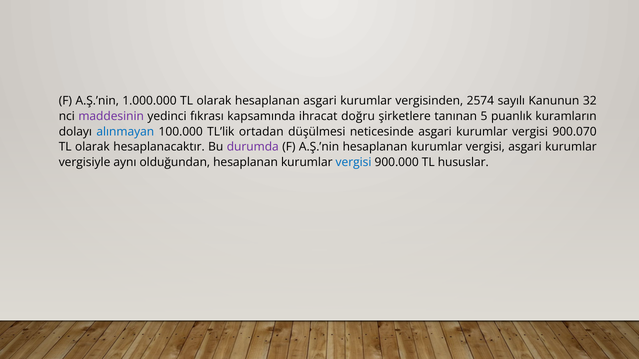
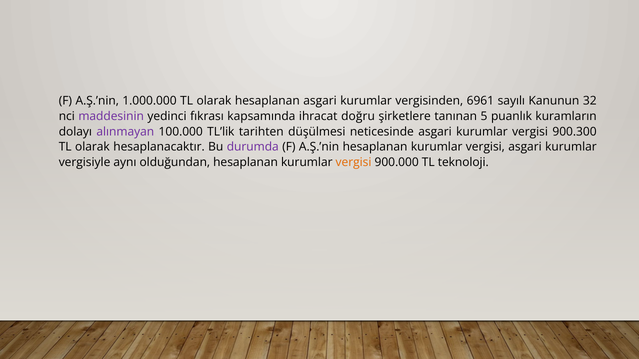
2574: 2574 -> 6961 (480, 101)
alınmayan colour: blue -> purple (125, 132)
ortadan: ortadan -> tarihten (261, 132)
900.070: 900.070 -> 900.300 (575, 132)
vergisi colour: blue -> orange (354, 163)
hususlar: hususlar -> teknoloji (463, 163)
